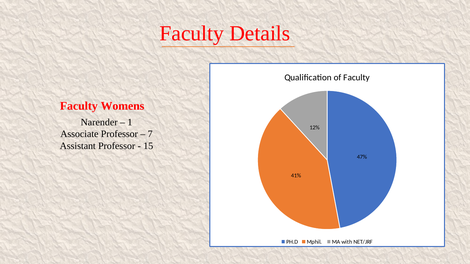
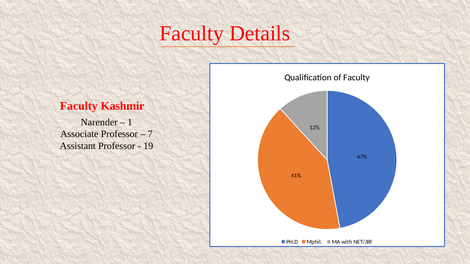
Womens: Womens -> Kashmir (123, 106)
15: 15 -> 19 (148, 146)
